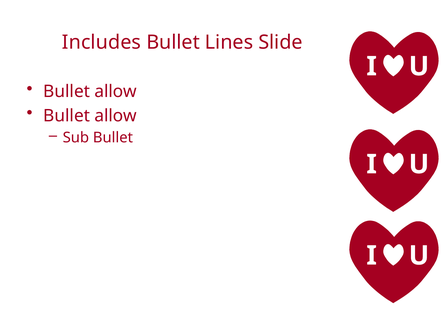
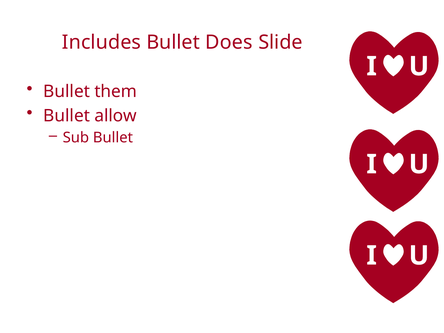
Lines: Lines -> Does (229, 42)
allow: allow -> them (116, 91)
